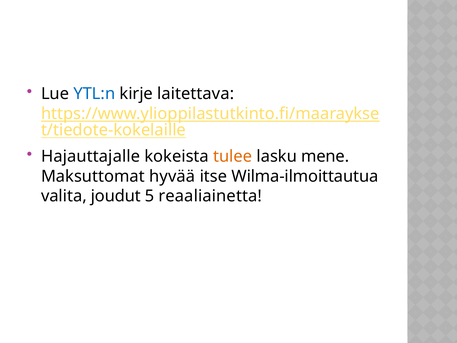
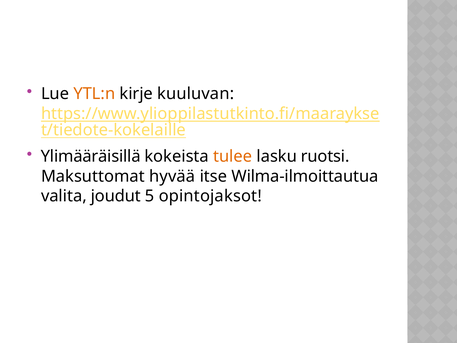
YTL:n colour: blue -> orange (94, 94)
laitettava: laitettava -> kuuluvan (196, 94)
Hajauttajalle: Hajauttajalle -> Ylimääräisillä (91, 156)
mene: mene -> ruotsi (325, 156)
reaaliainetta: reaaliainetta -> opintojaksot (210, 196)
